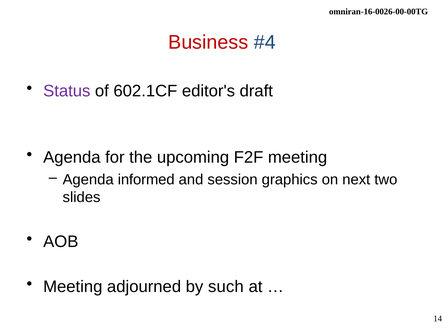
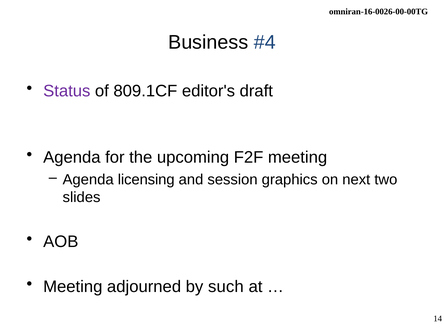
Business colour: red -> black (208, 42)
602.1CF: 602.1CF -> 809.1CF (145, 91)
informed: informed -> licensing (146, 180)
